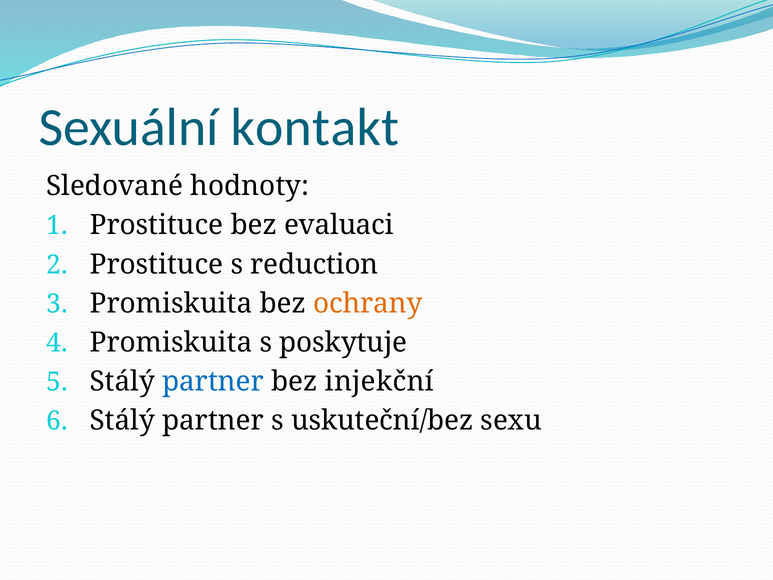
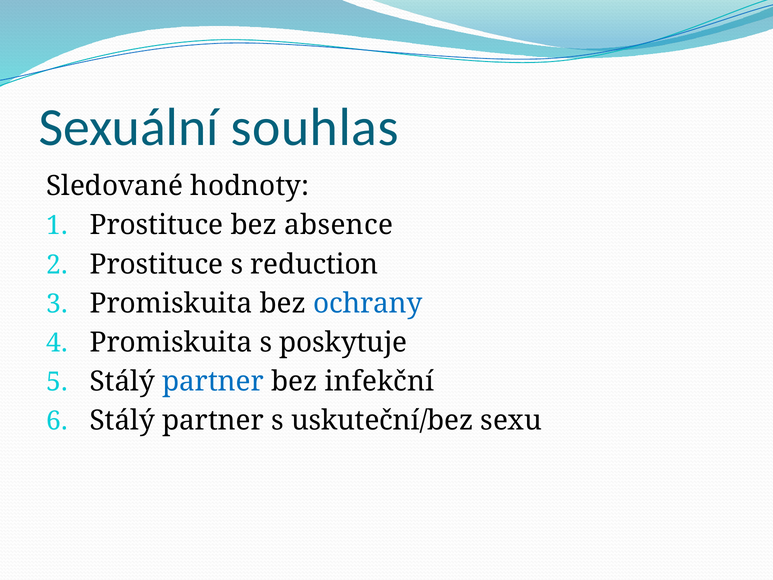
kontakt: kontakt -> souhlas (315, 128)
evaluaci: evaluaci -> absence (339, 225)
ochrany colour: orange -> blue (368, 303)
injekční: injekční -> infekční (380, 381)
